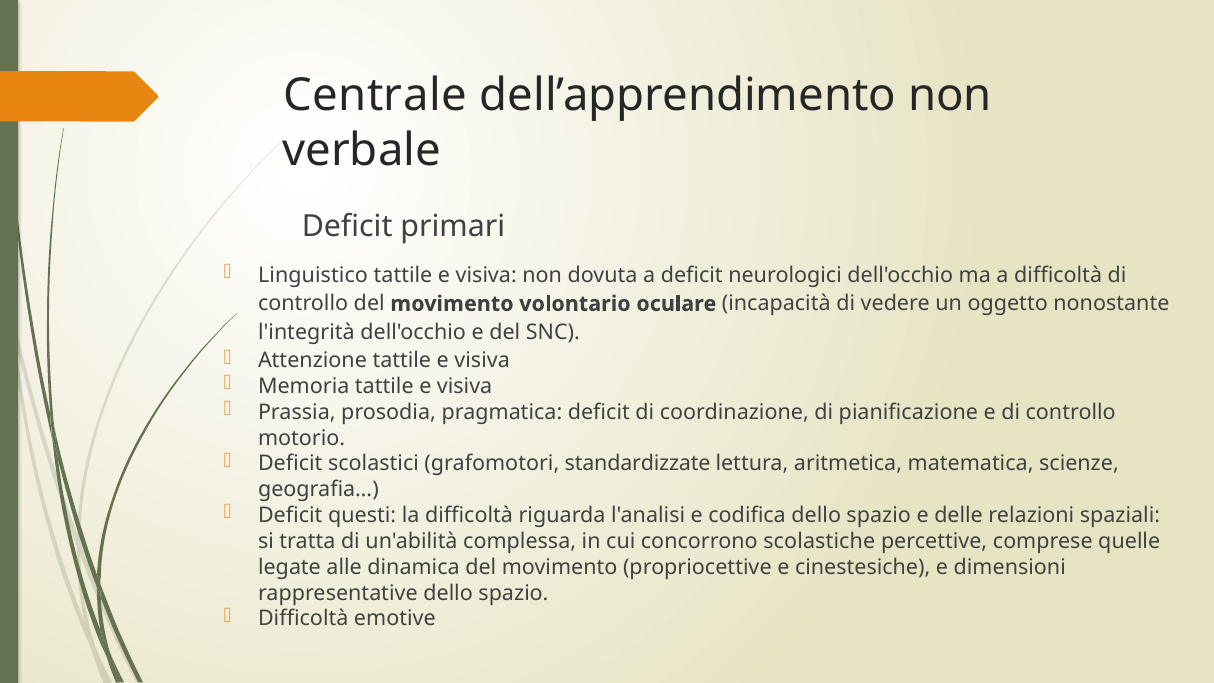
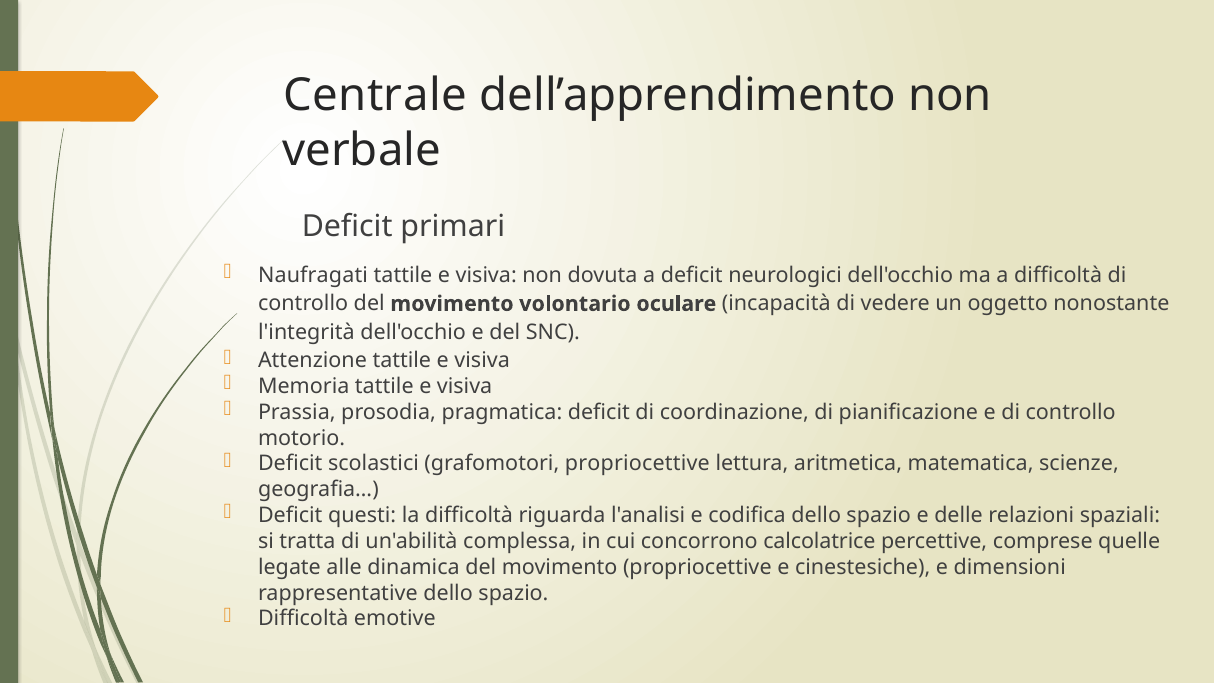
Linguistico: Linguistico -> Naufragati (313, 275)
grafomotori standardizzate: standardizzate -> propriocettive (637, 464)
scolastiche: scolastiche -> calcolatrice (819, 541)
